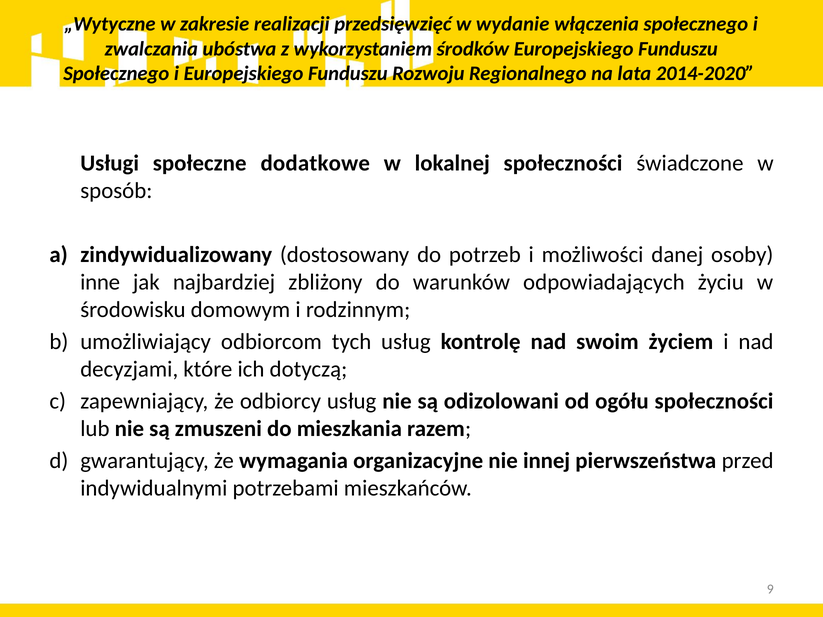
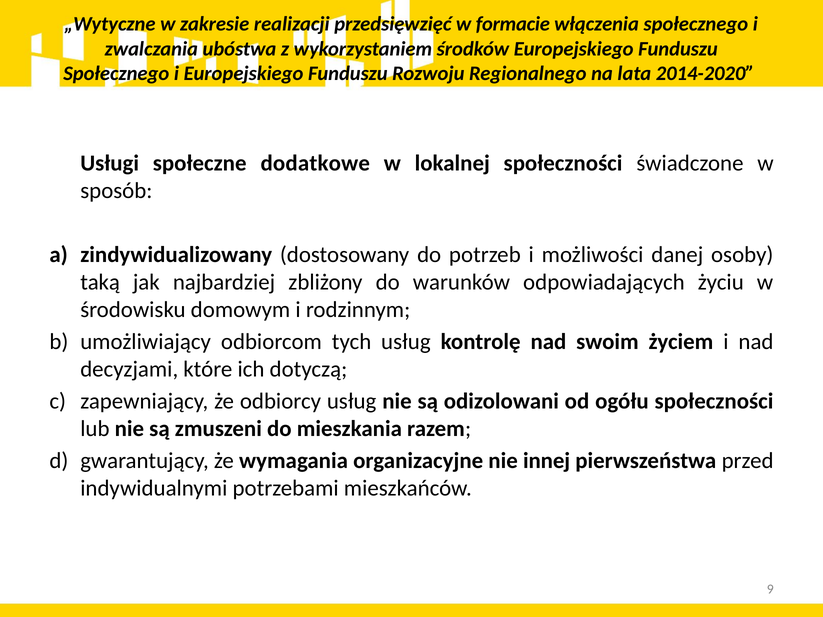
wydanie: wydanie -> formacie (513, 24)
inne: inne -> taką (100, 282)
